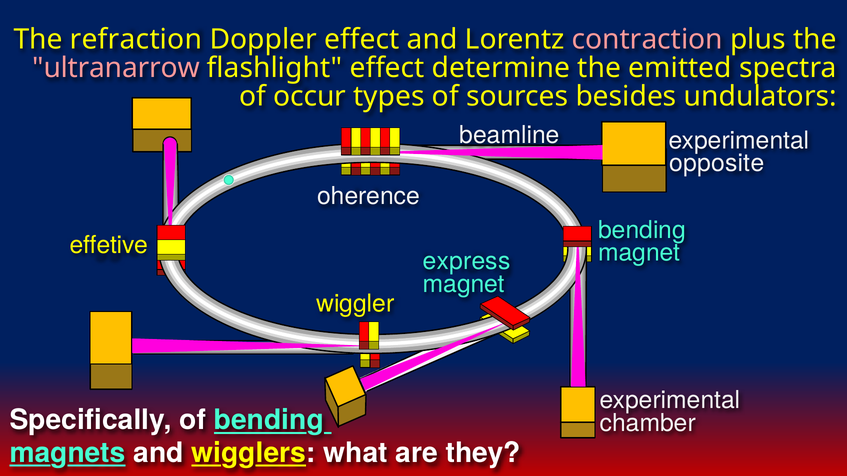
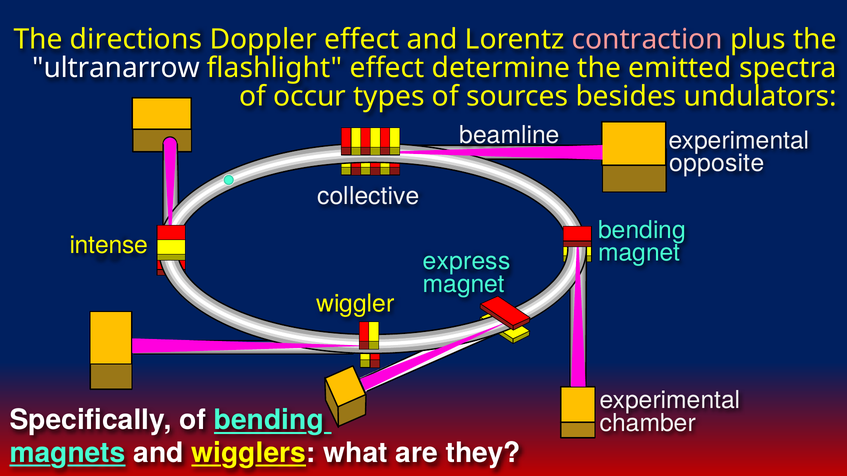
refraction: refraction -> directions (136, 40)
ultranarrow colour: pink -> white (116, 68)
oherence: oherence -> collective (368, 196)
effetive: effetive -> intense (109, 245)
